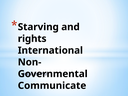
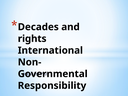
Starving: Starving -> Decades (38, 27)
Communicate: Communicate -> Responsibility (52, 86)
